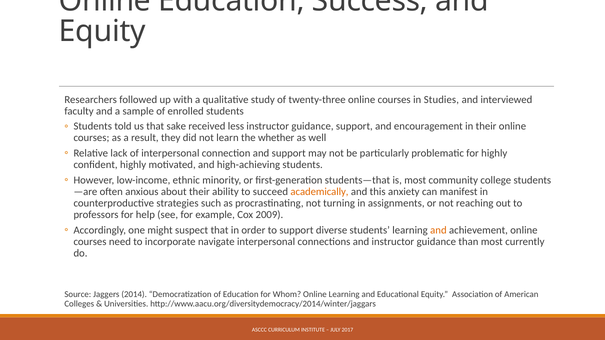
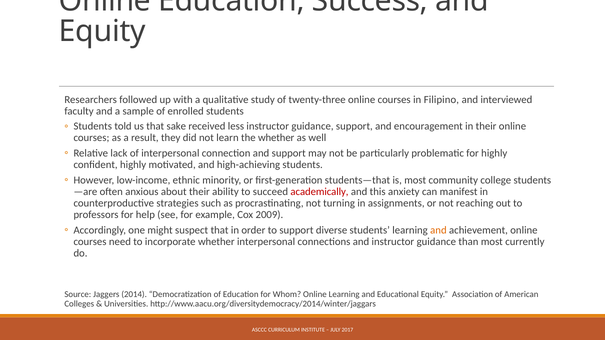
Studies: Studies -> Filipino (441, 100)
academically colour: orange -> red (320, 192)
incorporate navigate: navigate -> whether (216, 242)
